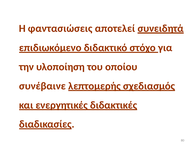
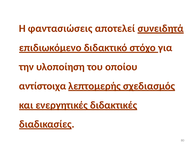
συνέβαινε: συνέβαινε -> αντίστοιχα (43, 86)
